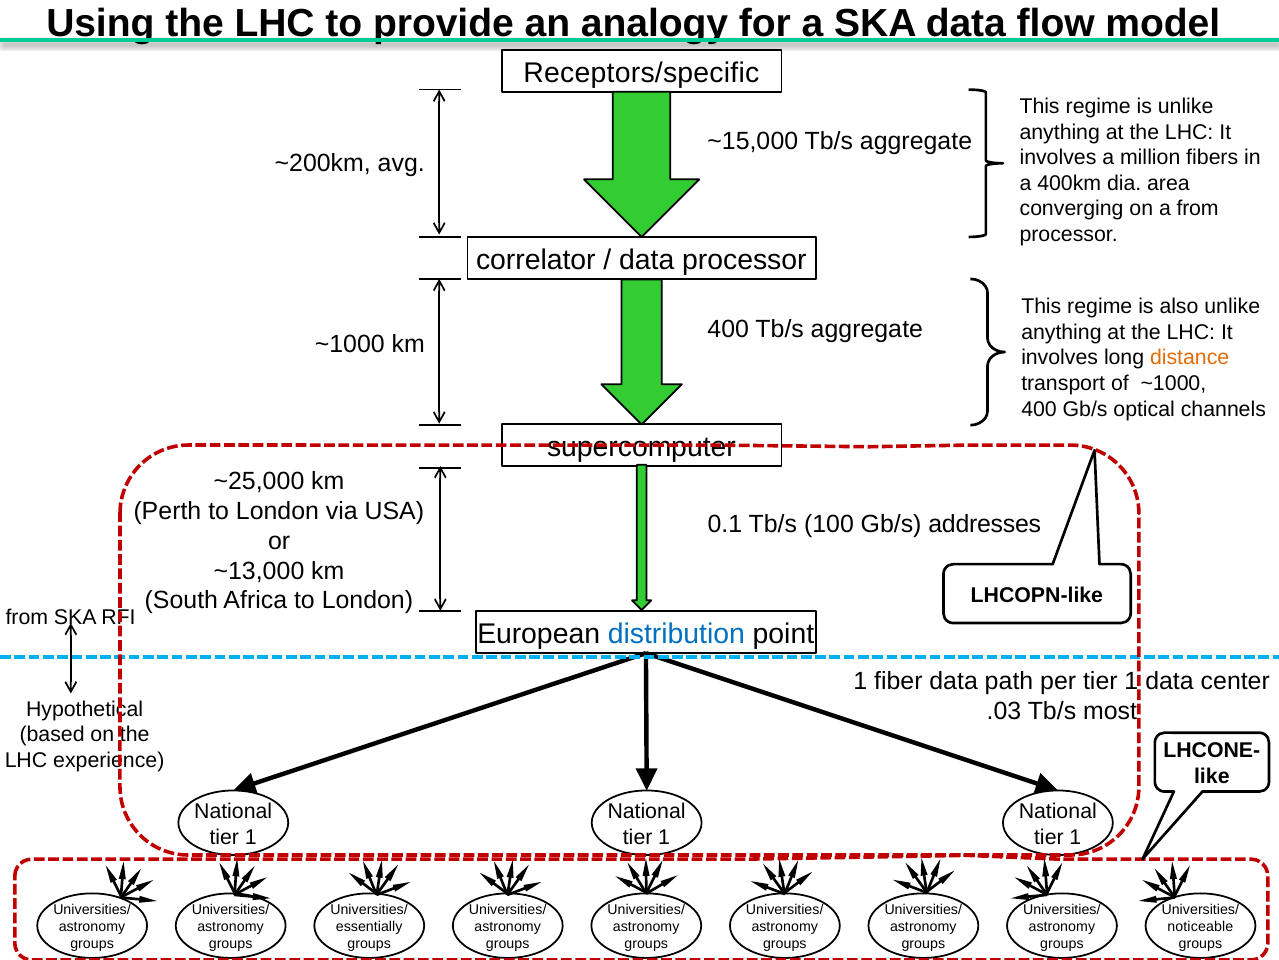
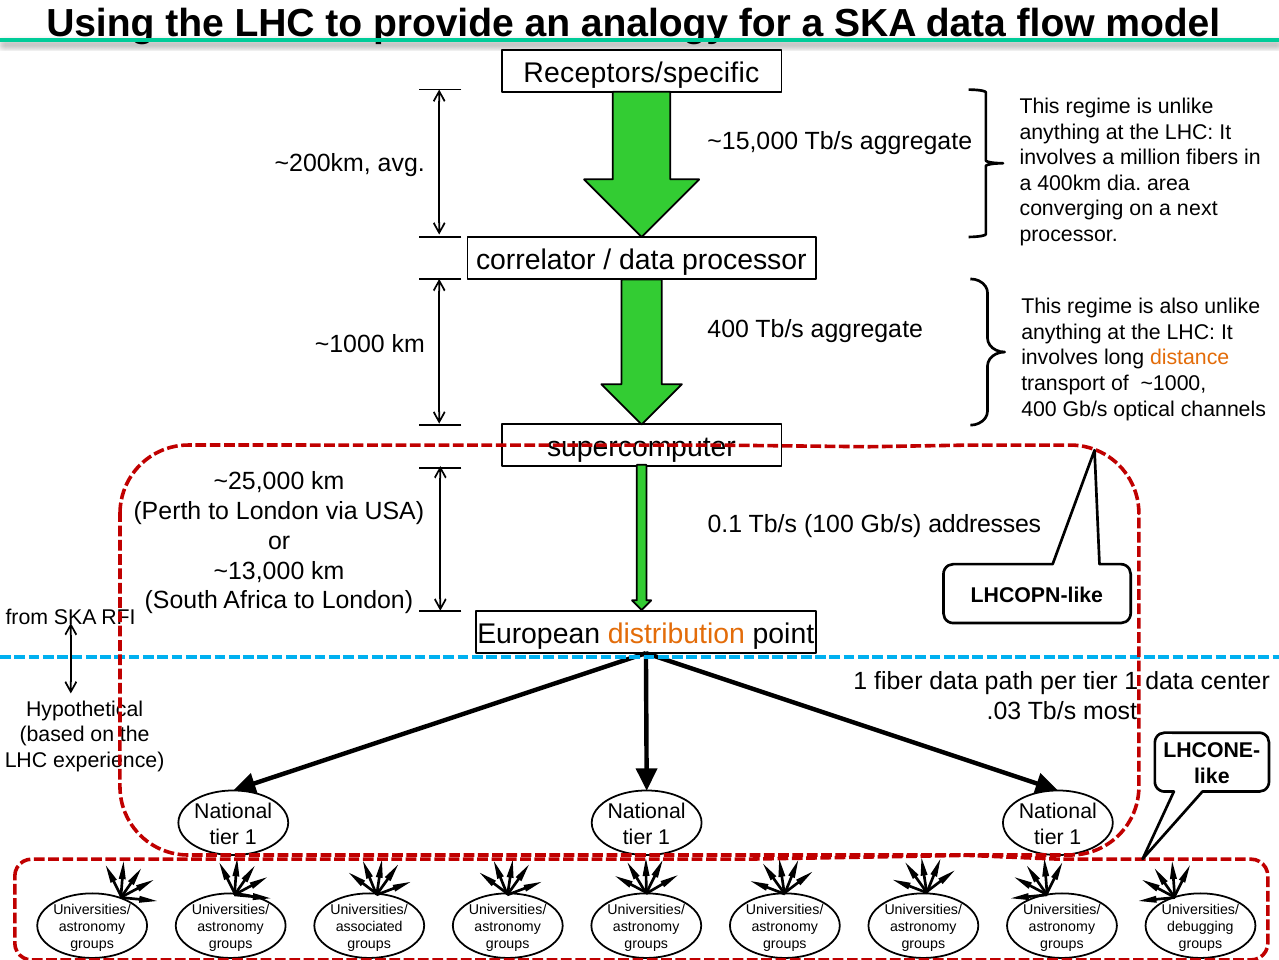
a from: from -> next (1197, 209)
distribution colour: blue -> orange (676, 634)
essentially: essentially -> associated (369, 926)
noticeable: noticeable -> debugging (1200, 926)
